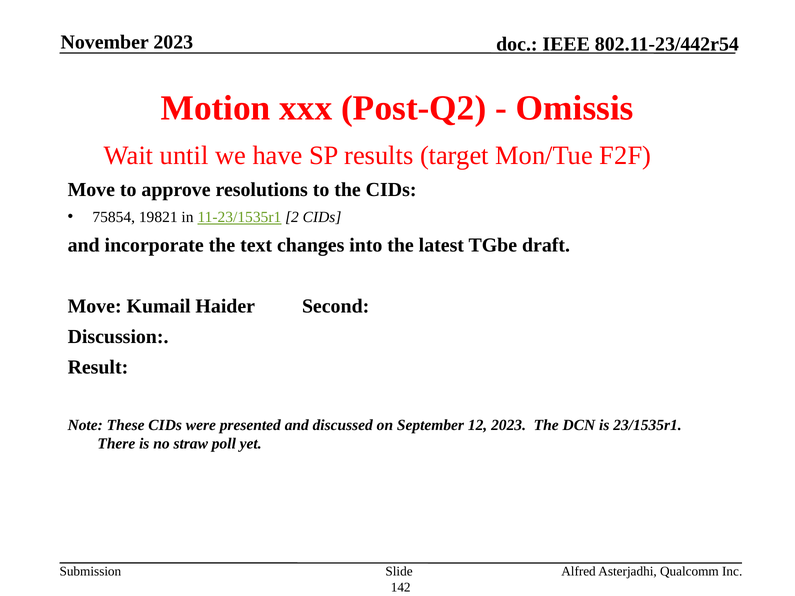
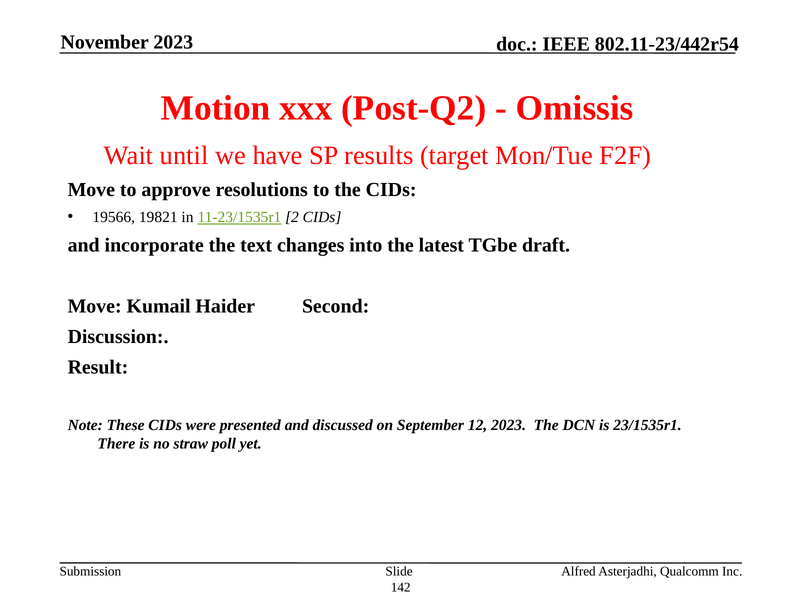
75854: 75854 -> 19566 (114, 217)
